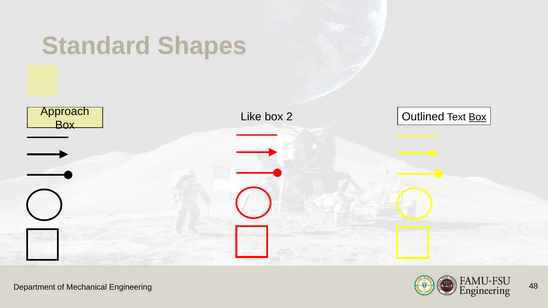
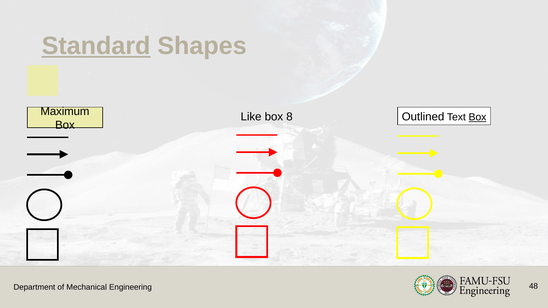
Standard underline: none -> present (96, 46)
Approach: Approach -> Maximum (65, 111)
2: 2 -> 8 (289, 117)
